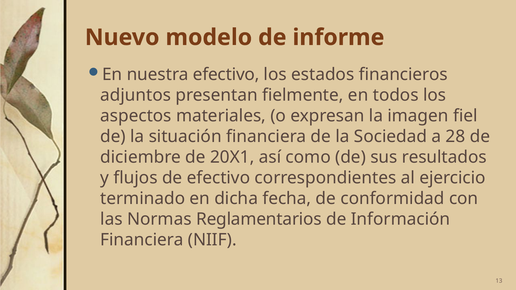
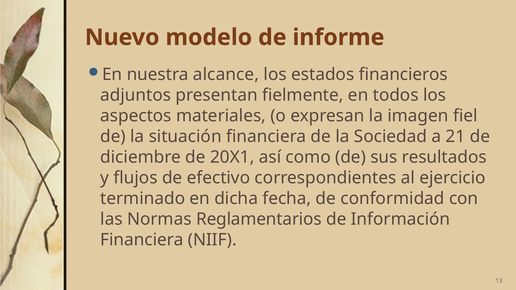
nuestra efectivo: efectivo -> alcance (226, 75)
28: 28 -> 21 (455, 137)
